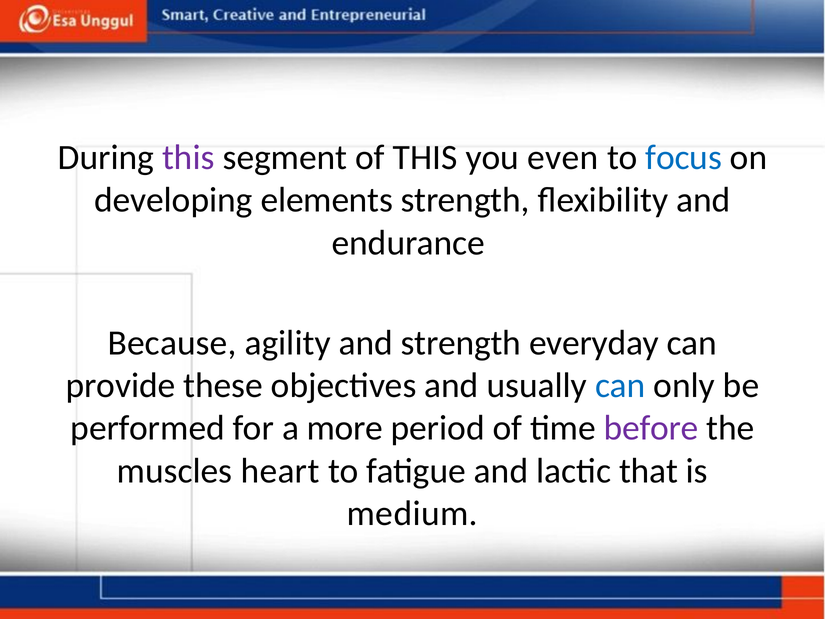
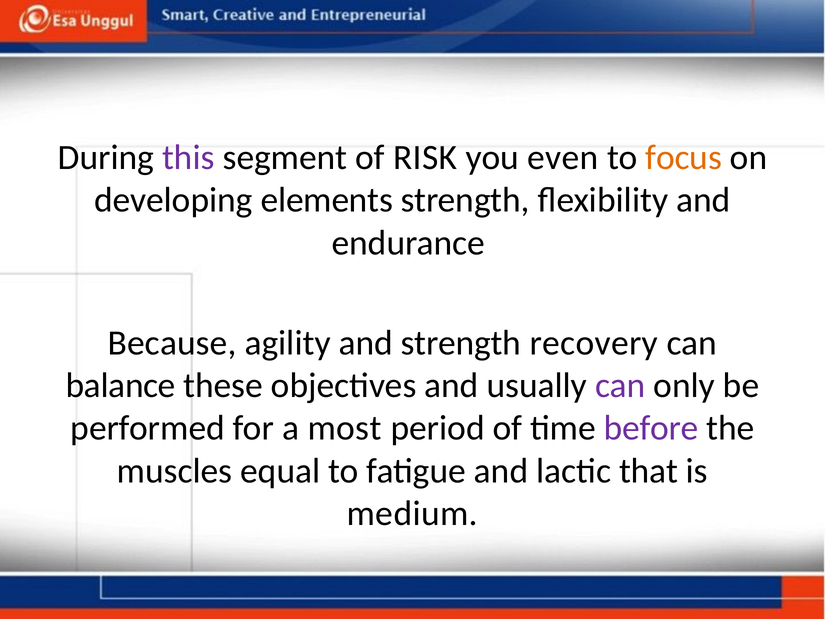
of THIS: THIS -> RISK (425, 157)
focus colour: blue -> orange (684, 157)
everyday: everyday -> recovery (594, 343)
provide: provide -> balance (121, 385)
can colour: blue -> purple (620, 385)
more: more -> most (345, 428)
heart: heart -> equal (280, 471)
